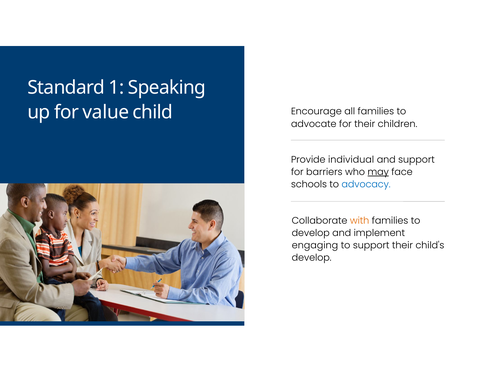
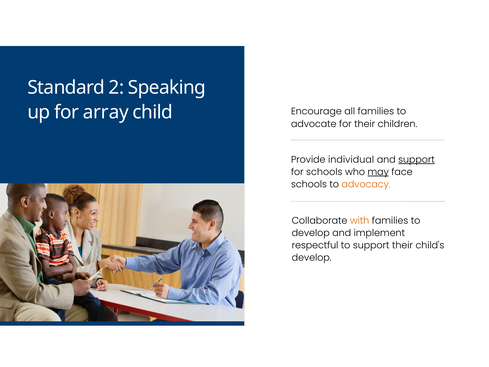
1: 1 -> 2 (116, 88)
value: value -> array (106, 112)
support underline: none -> present (416, 160)
for barriers: barriers -> schools (324, 172)
advocacy colour: blue -> orange (366, 184)
engaging: engaging -> respectful (315, 245)
